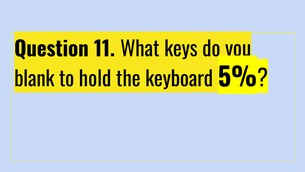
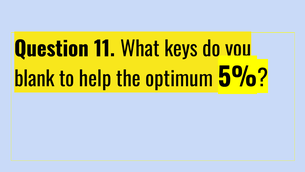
hold: hold -> help (95, 79)
keyboard: keyboard -> optimum (179, 79)
